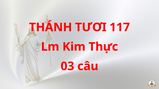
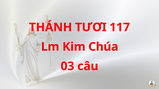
Thực: Thực -> Chúa (103, 47)
